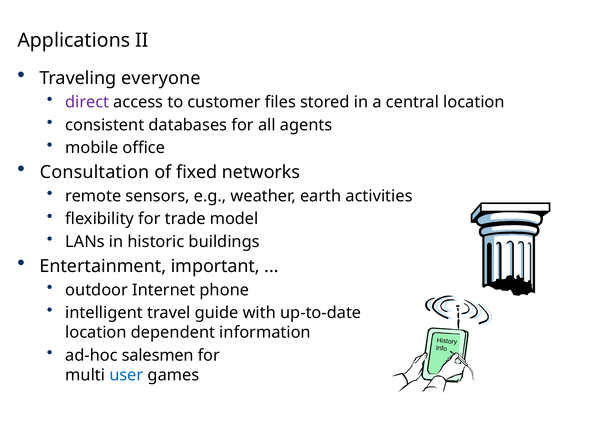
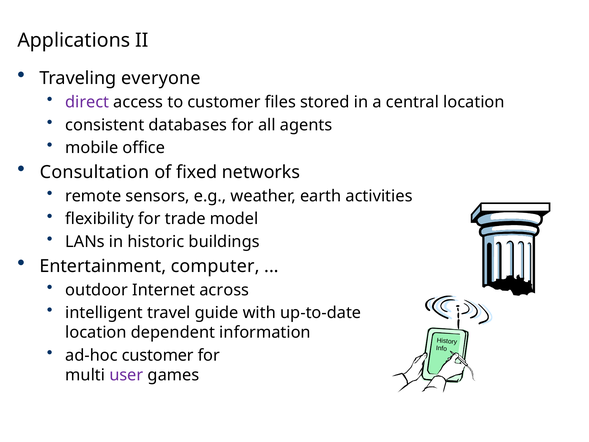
important: important -> computer (215, 266)
phone: phone -> across (224, 290)
ad-hoc salesmen: salesmen -> customer (158, 355)
user colour: blue -> purple (126, 375)
